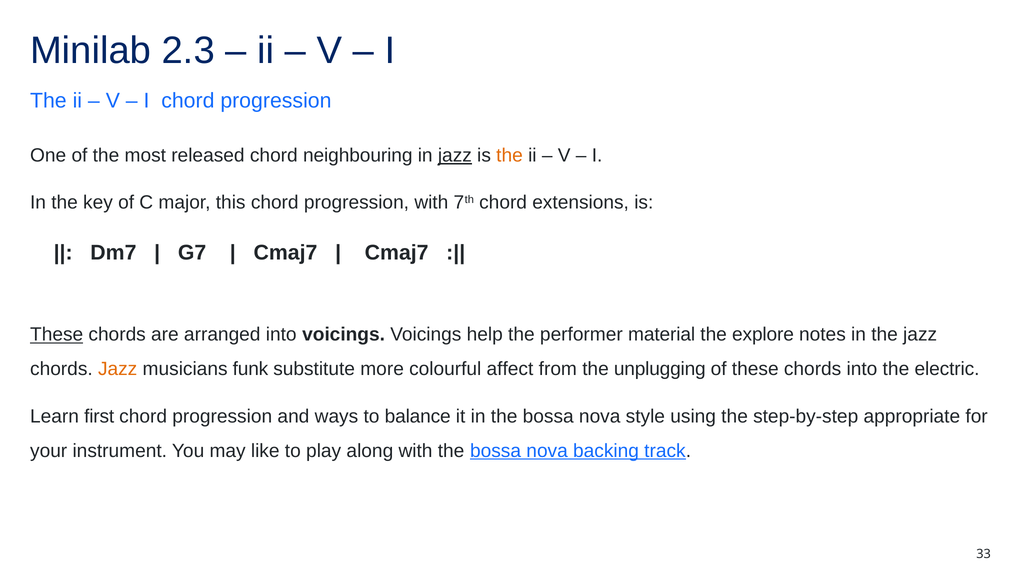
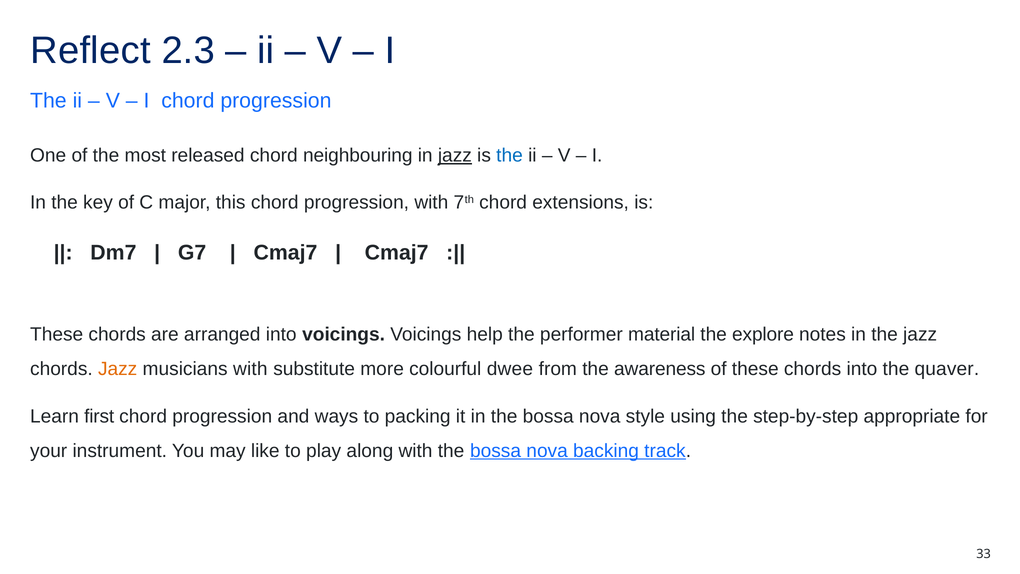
Minilab: Minilab -> Reflect (90, 51)
the colour: orange -> blue (510, 155)
These underline: present -> none (57, 335)
musicians funk: funk -> with (250, 369)
affect: affect -> dwee (510, 369)
unplugging: unplugging -> awareness (660, 369)
electric: electric -> quaver (947, 369)
balance: balance -> packing (418, 416)
